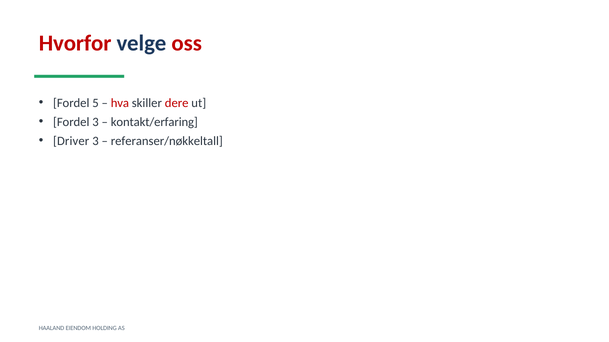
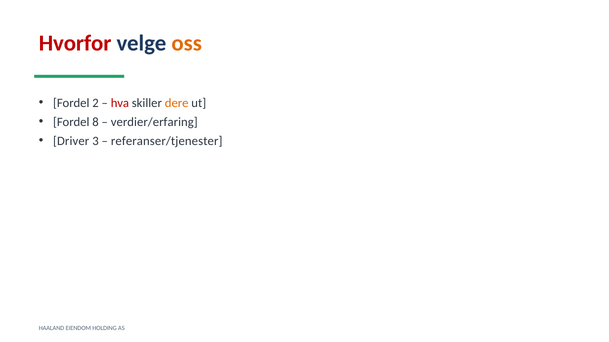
oss colour: red -> orange (187, 43)
5: 5 -> 2 (95, 103)
dere colour: red -> orange (177, 103)
Fordel 3: 3 -> 8 (95, 122)
kontakt/erfaring: kontakt/erfaring -> verdier/erfaring (154, 122)
referanser/nøkkeltall: referanser/nøkkeltall -> referanser/tjenester (167, 141)
